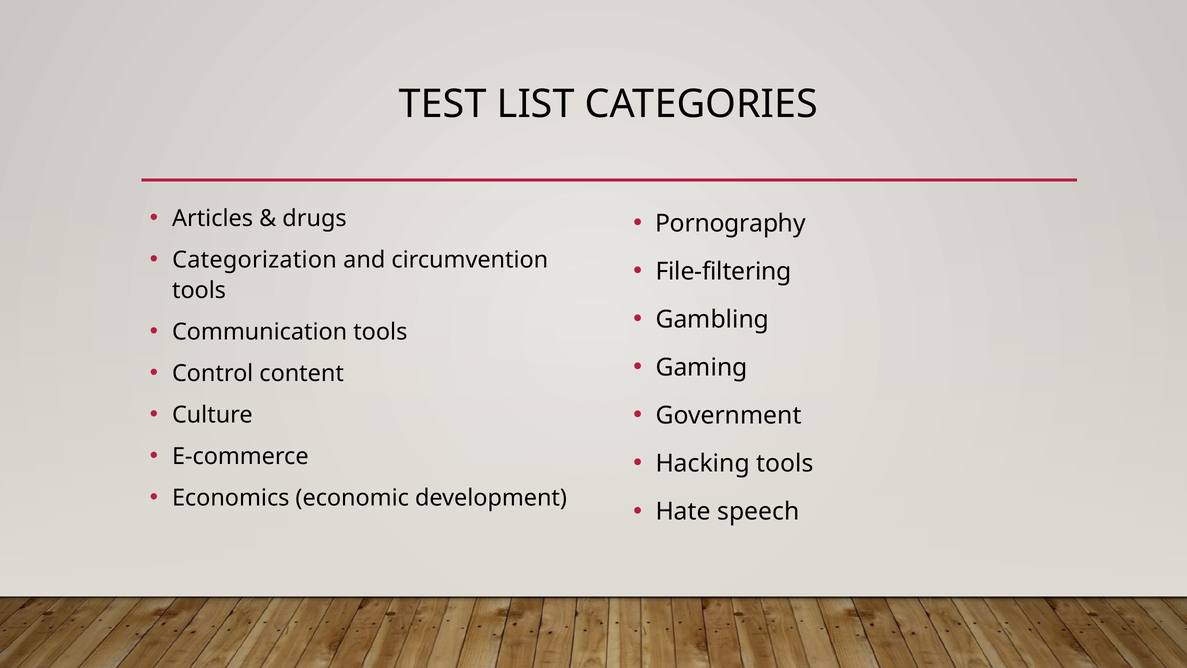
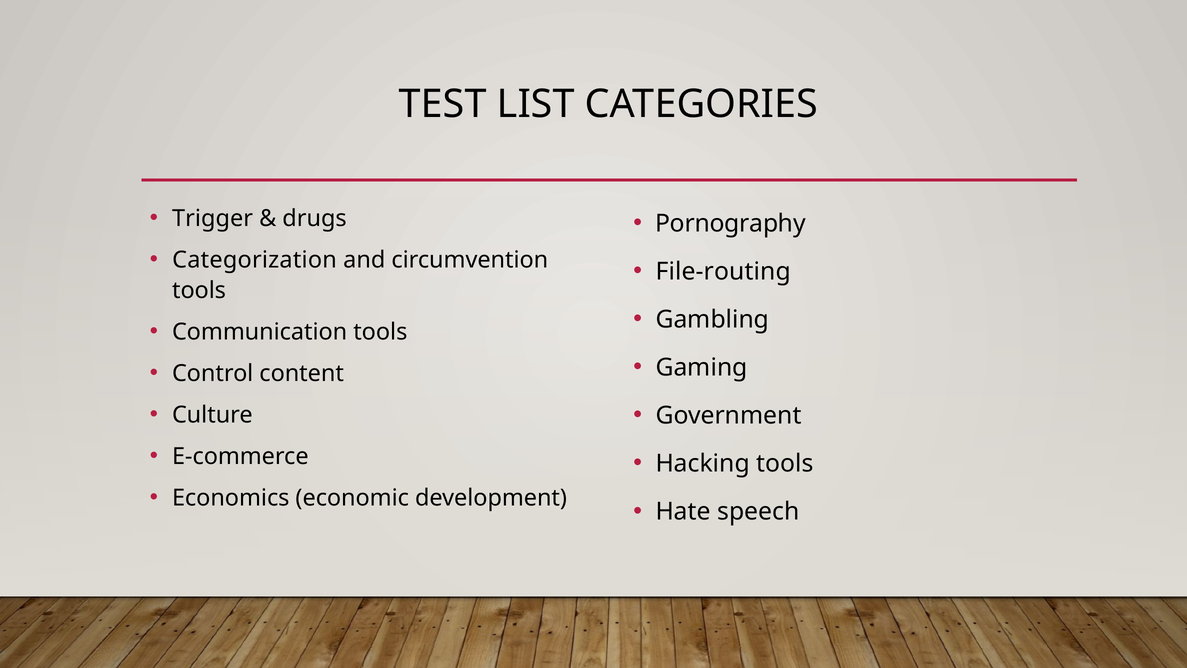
Articles: Articles -> Trigger (213, 218)
File-filtering: File-filtering -> File-routing (723, 271)
